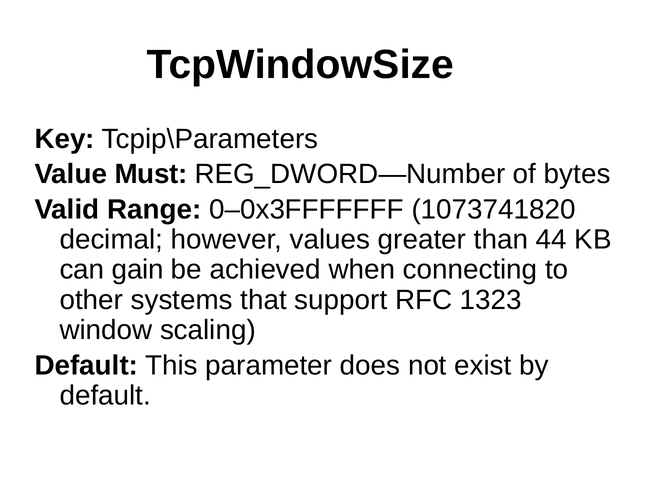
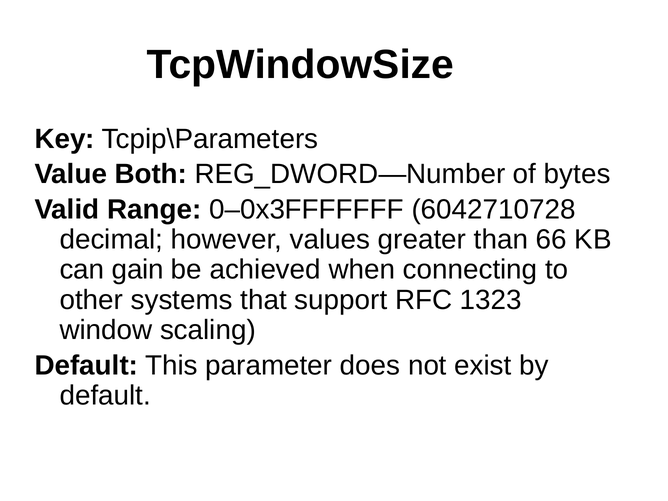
Must: Must -> Both (151, 174)
1073741820: 1073741820 -> 6042710728 (494, 210)
44: 44 -> 66 (551, 240)
